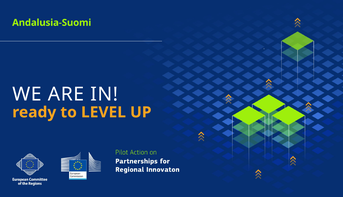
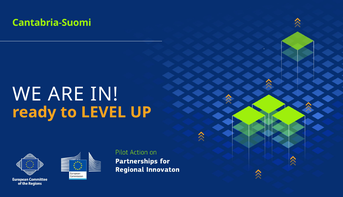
Andalusia-Suomi: Andalusia-Suomi -> Cantabria-Suomi (52, 23)
